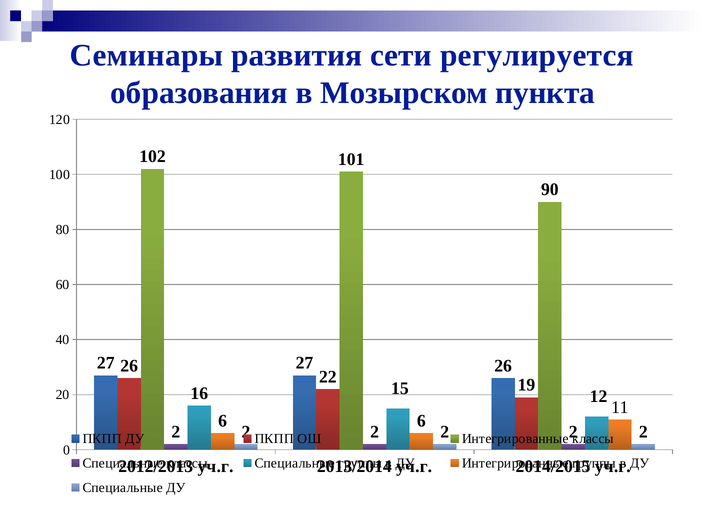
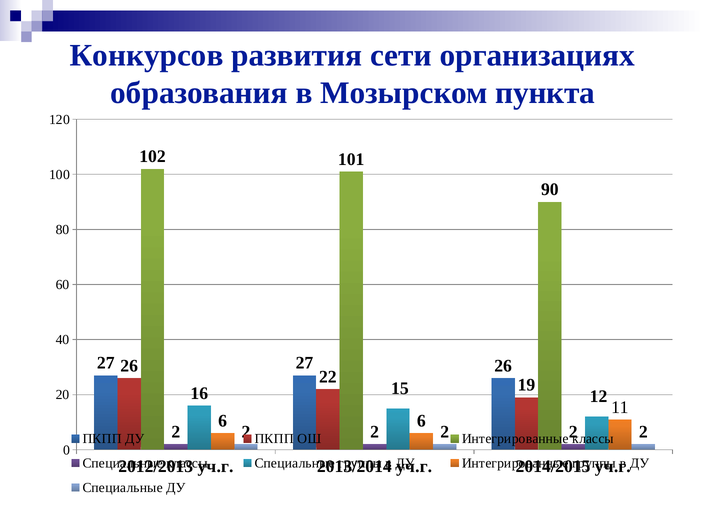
Семинары: Семинары -> Конкурсов (147, 55)
регулируется: регулируется -> организациях (537, 55)
